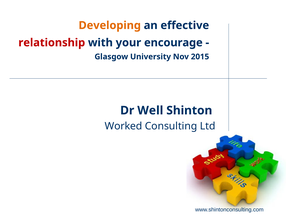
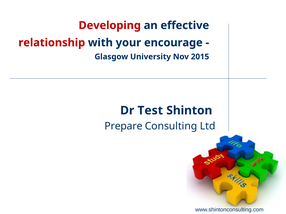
Developing colour: orange -> red (110, 25)
Well: Well -> Test (150, 111)
Worked: Worked -> Prepare (123, 126)
